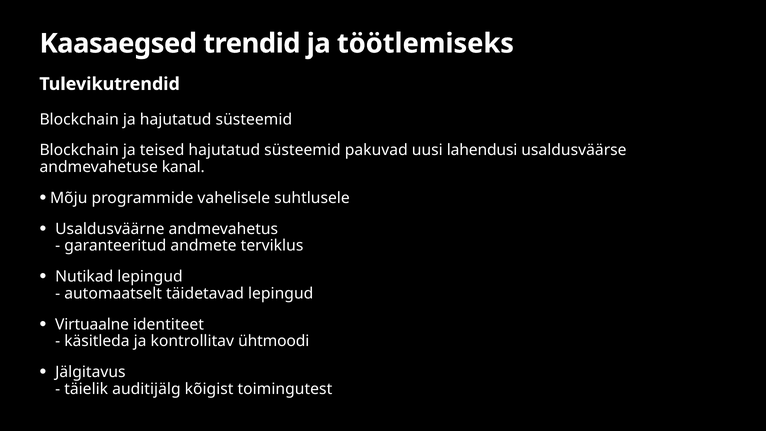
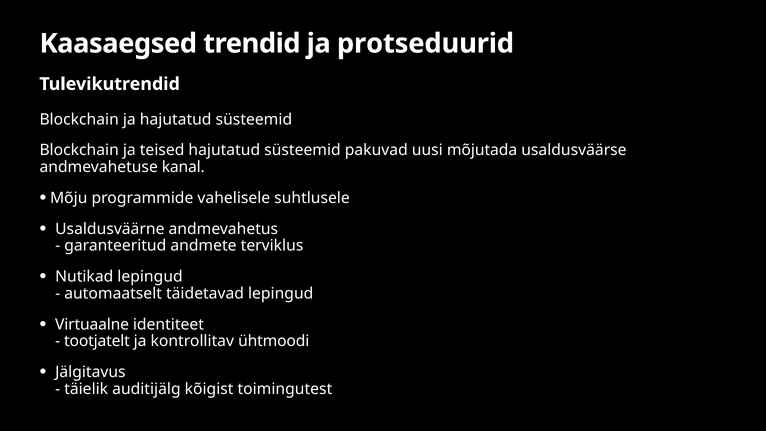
töötlemiseks: töötlemiseks -> protseduurid (425, 44)
lahendusi: lahendusi -> mõjutada (482, 150)
käsitleda: käsitleda -> tootjatelt (97, 341)
